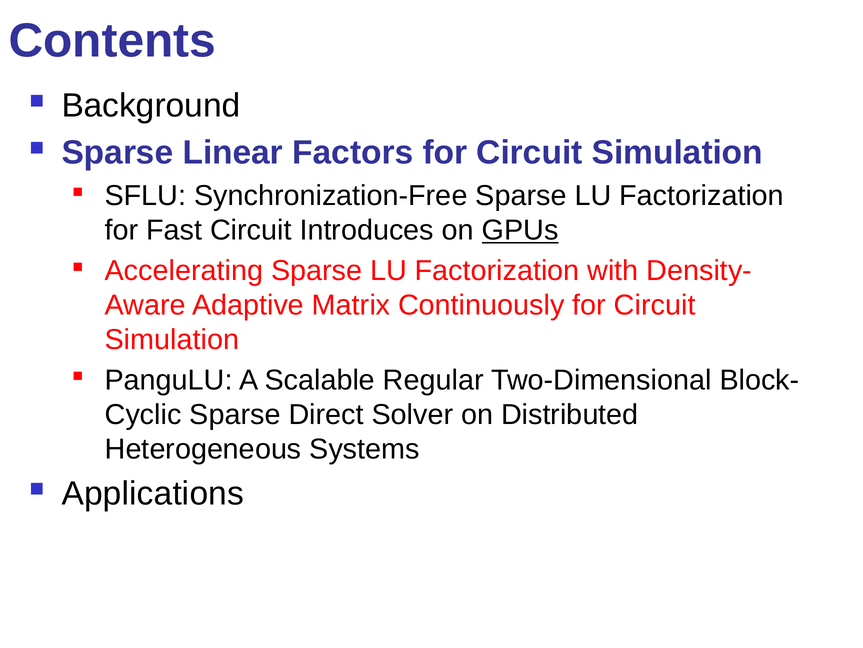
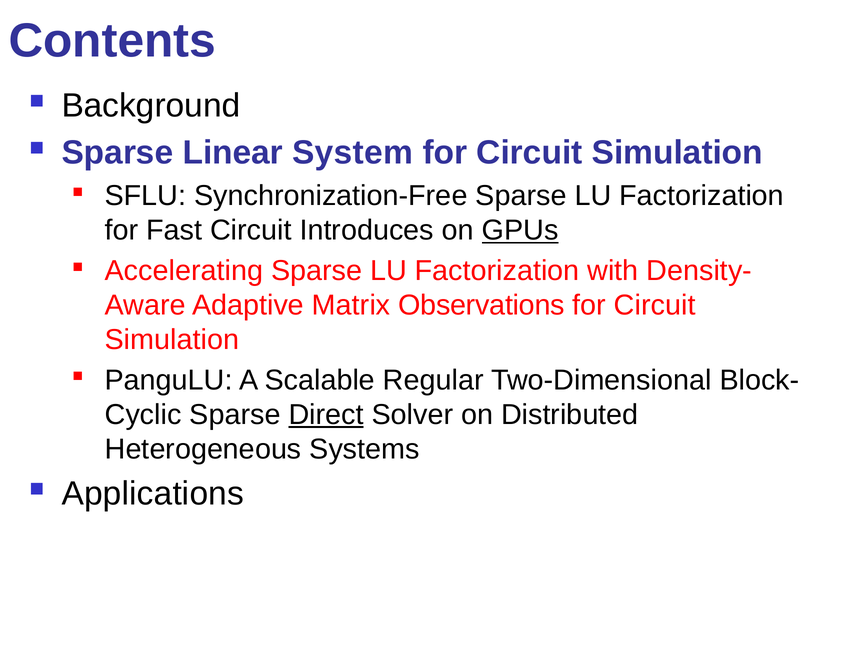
Factors: Factors -> System (353, 153)
Continuously: Continuously -> Observations (481, 305)
Direct underline: none -> present (326, 414)
